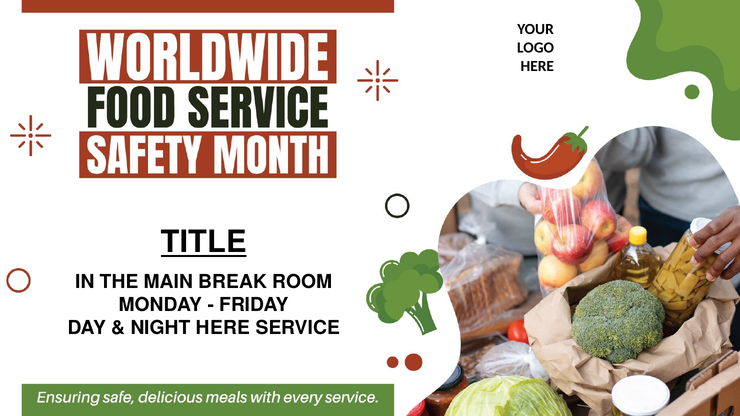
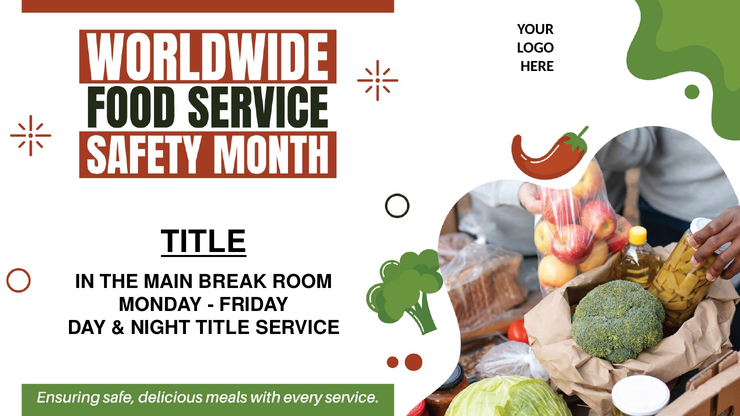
NIGHT HERE: HERE -> TITLE (223, 328)
